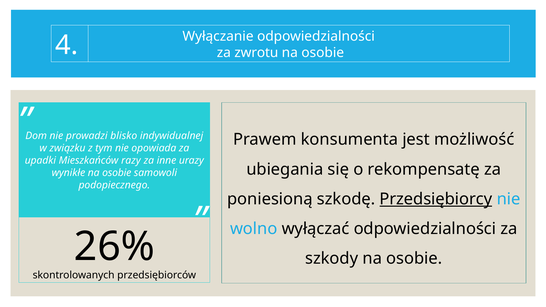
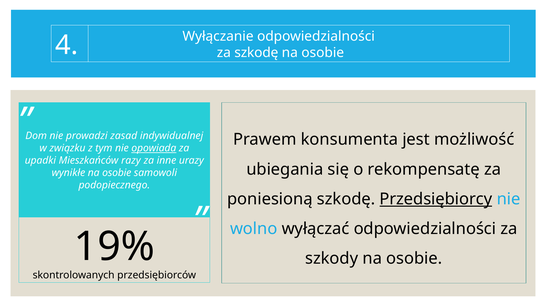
za zwrotu: zwrotu -> szkodę (256, 53)
blisko: blisko -> zasad (124, 136)
opowiada underline: none -> present (154, 148)
26%: 26% -> 19% (114, 247)
